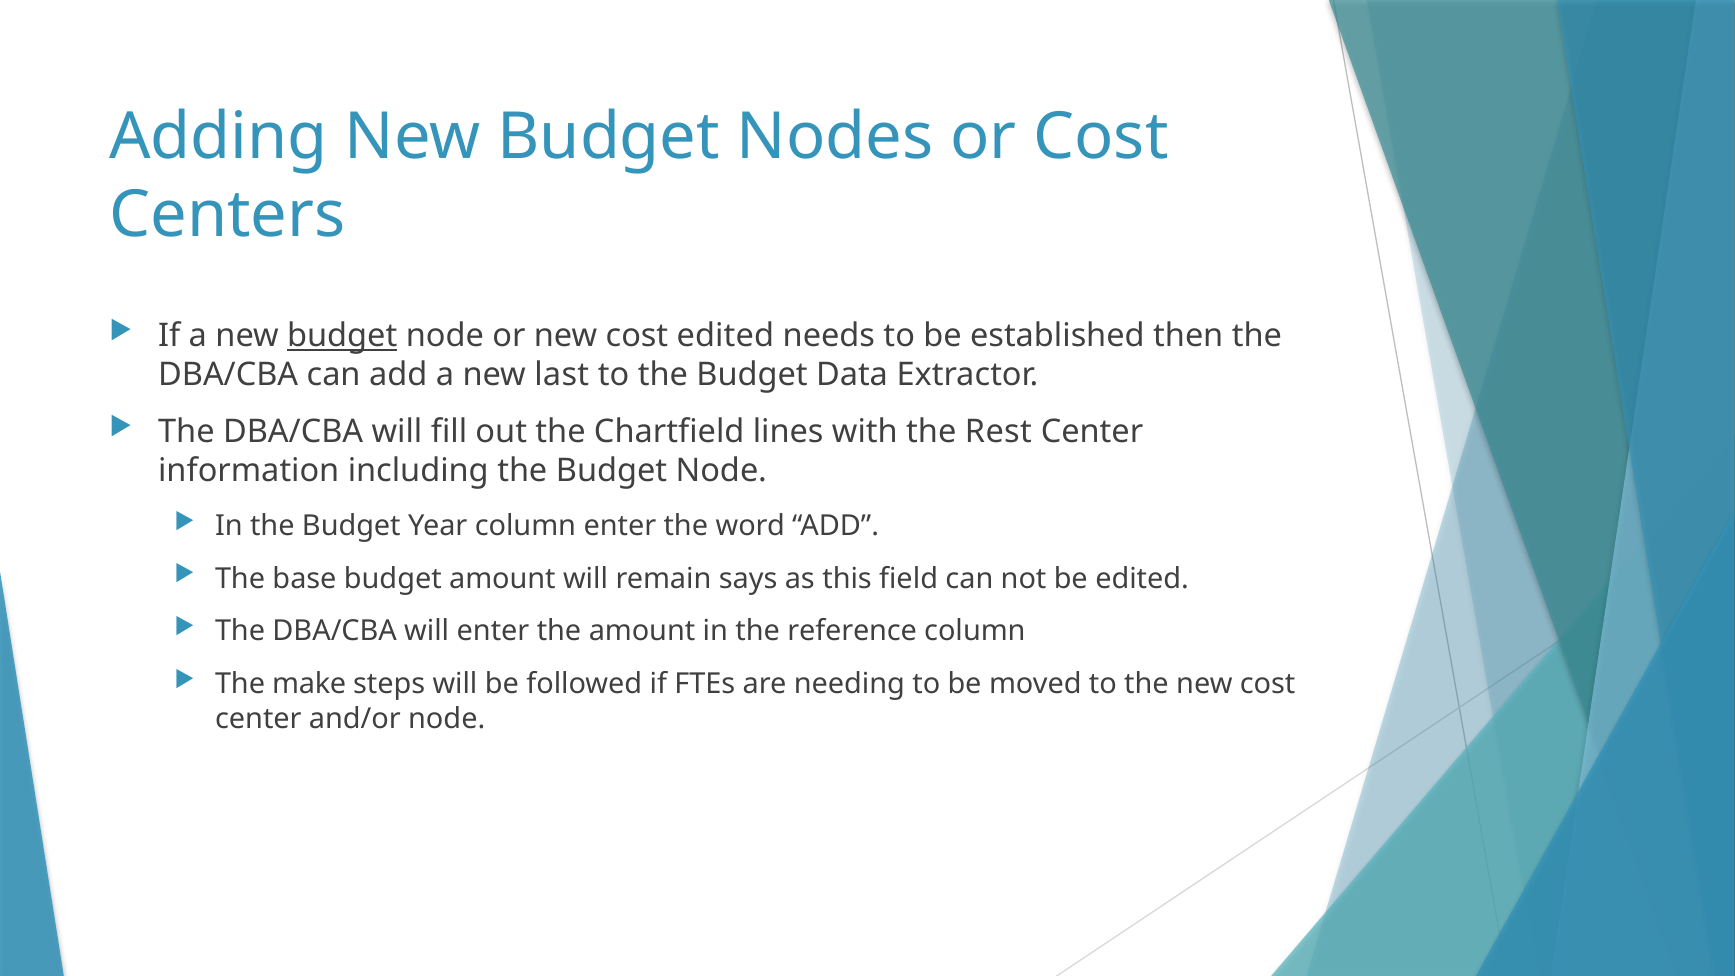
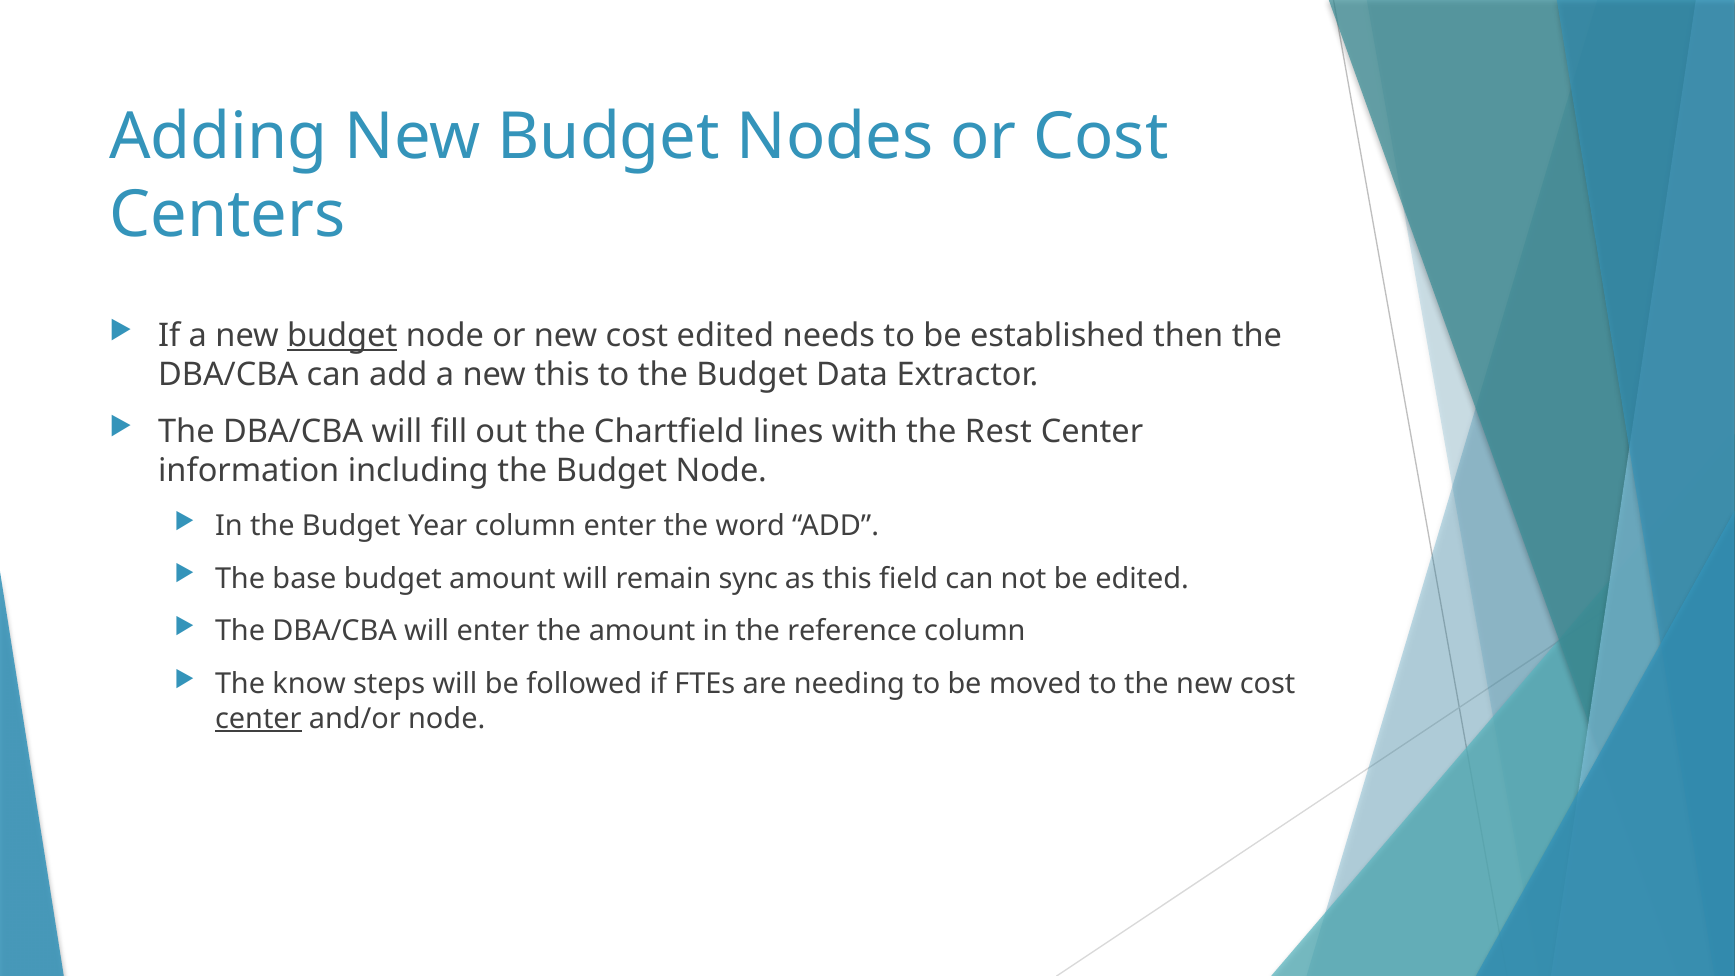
new last: last -> this (562, 375)
says: says -> sync (748, 578)
make: make -> know (309, 684)
center underline: none -> present (258, 719)
